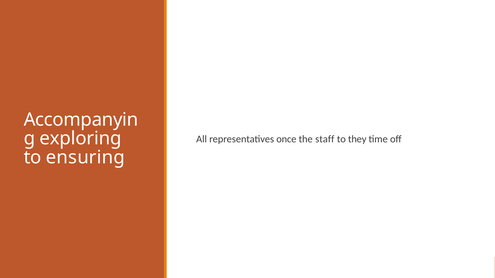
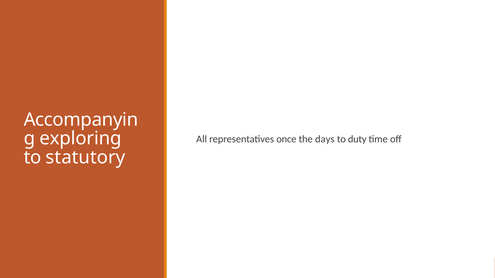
staff: staff -> days (325, 139)
they: they -> duty (357, 139)
ensuring: ensuring -> statutory (85, 158)
